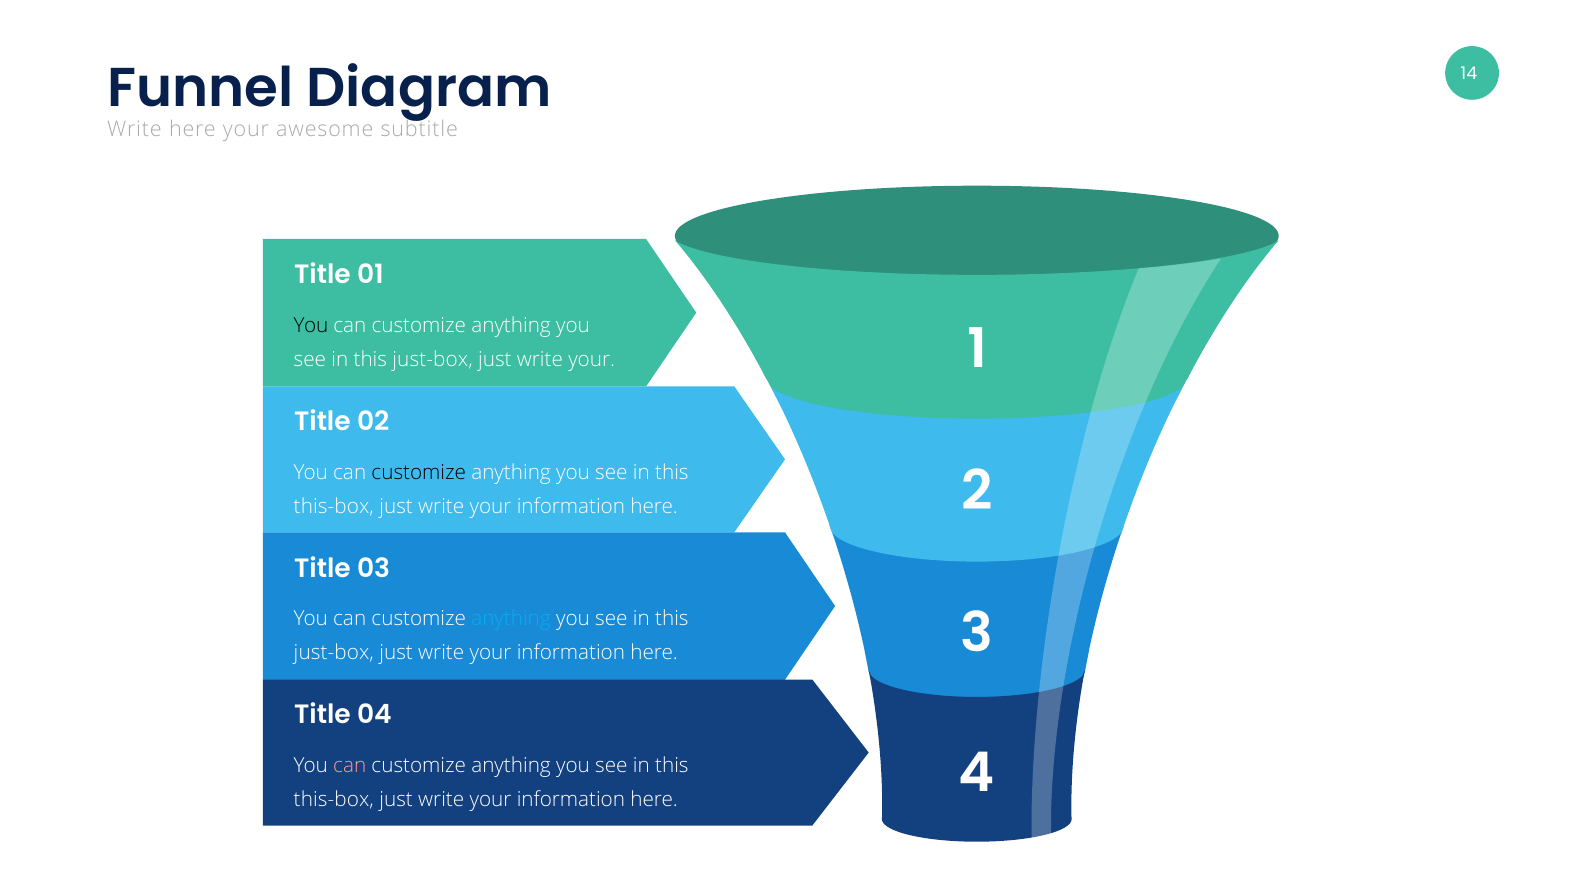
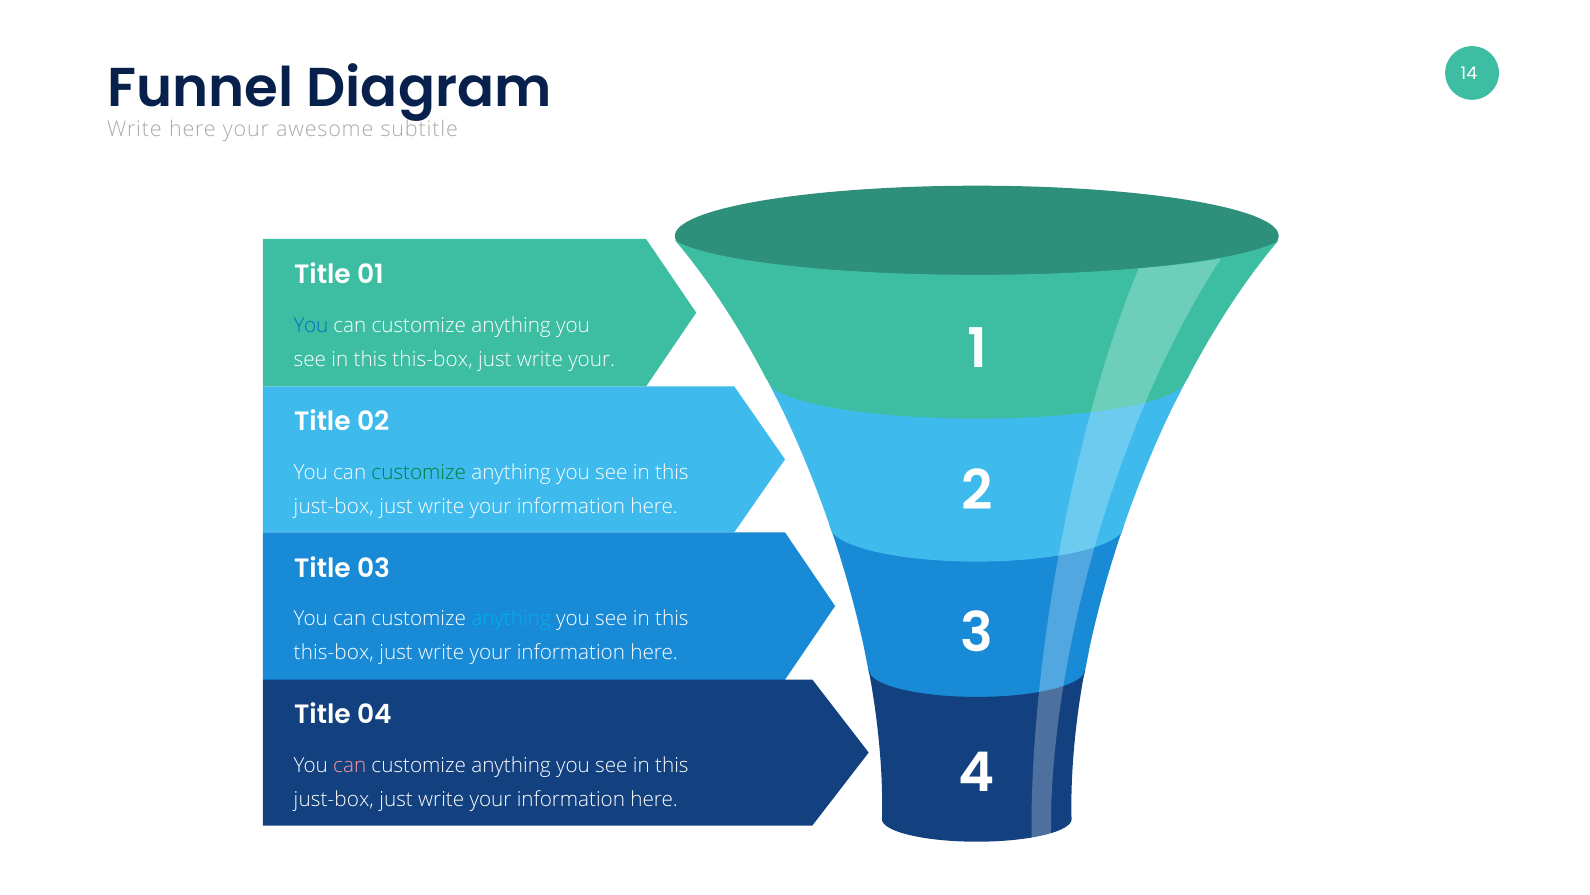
You colour: black -> blue (311, 326)
just-box: just-box -> this-box (433, 360)
customize colour: black -> green (419, 472)
this-box: this-box -> just-box (334, 506)
just-box: just-box -> this-box (334, 653)
this-box: this-box -> just-box (334, 799)
